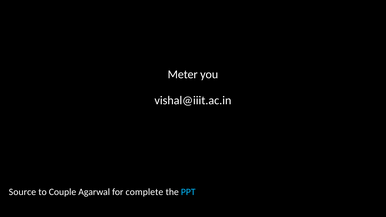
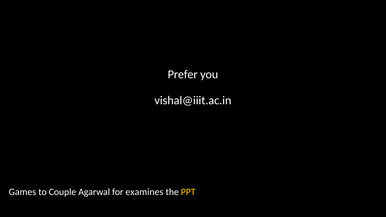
Meter: Meter -> Prefer (183, 74)
Source: Source -> Games (22, 192)
complete: complete -> examines (144, 192)
PPT colour: light blue -> yellow (188, 192)
